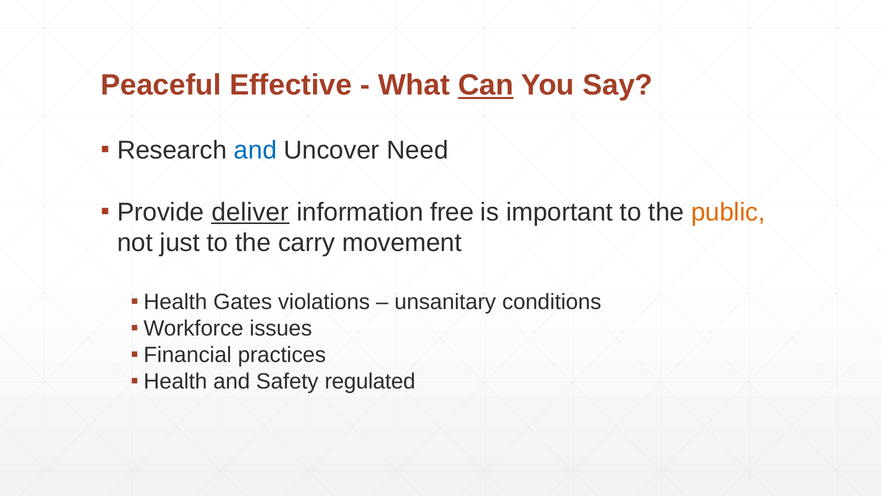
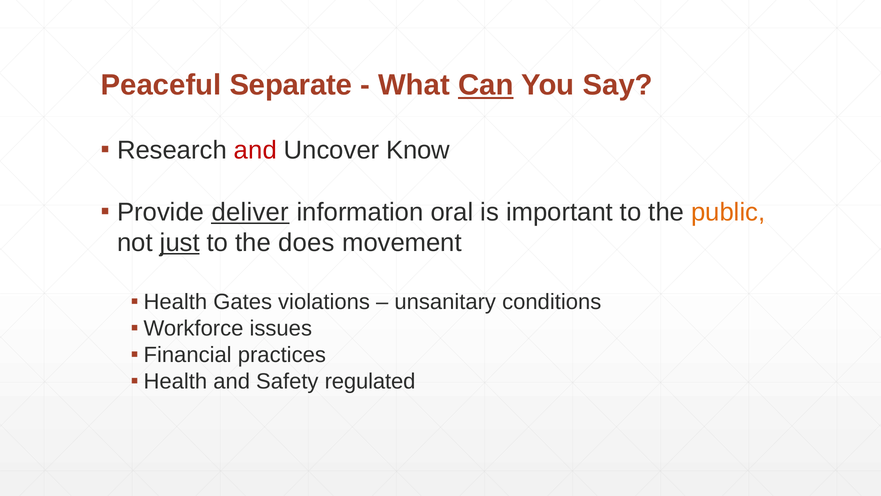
Effective: Effective -> Separate (291, 85)
and colour: blue -> red (255, 150)
Need: Need -> Know (418, 150)
free: free -> oral (452, 212)
just underline: none -> present (180, 243)
carry: carry -> does (306, 243)
